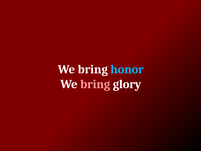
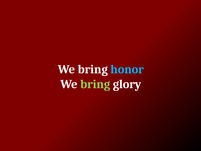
bring colour: pink -> light green (95, 84)
